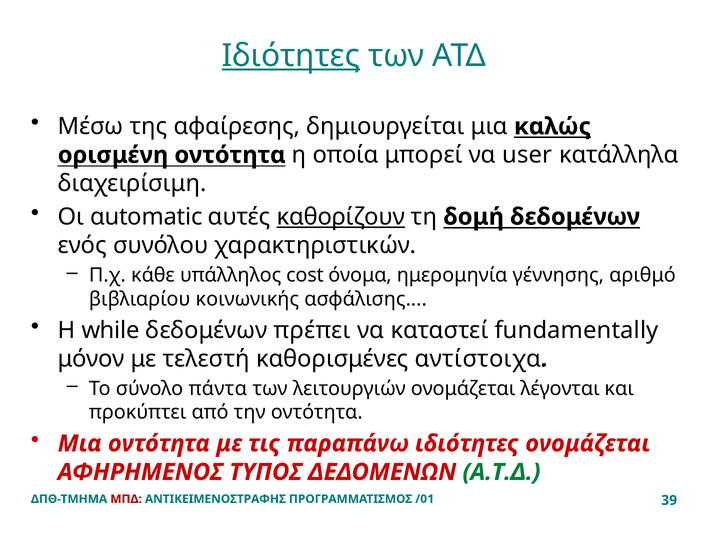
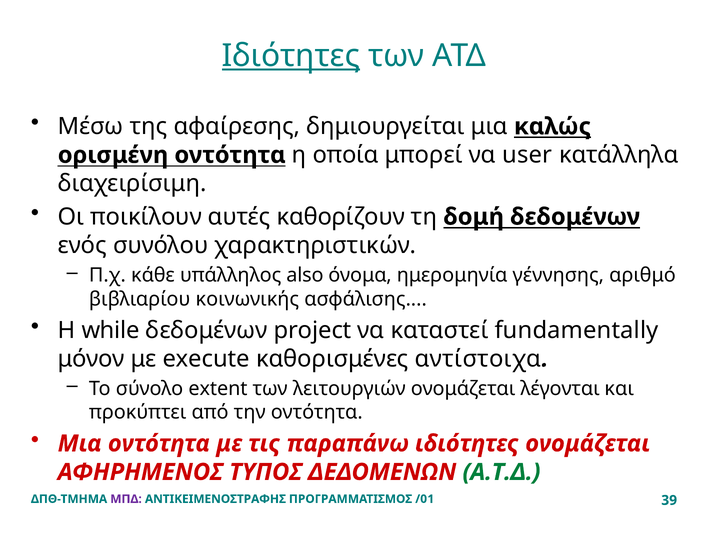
αutomatic: αutomatic -> ποικίλουν (146, 217)
καθορίζουν underline: present -> none (341, 217)
cost: cost -> also (305, 275)
πρέπει: πρέπει -> project (312, 331)
τελεστή: τελεστή -> execute (206, 359)
πάντα: πάντα -> extent (218, 389)
ΜΠΔ colour: red -> purple (126, 499)
